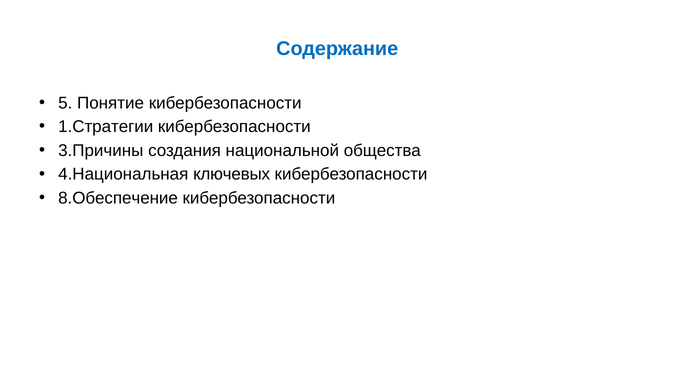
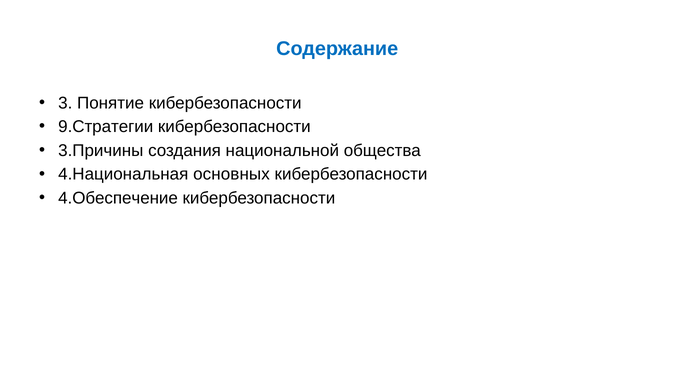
5: 5 -> 3 (65, 103)
1.Стратегии: 1.Стратегии -> 9.Стратегии (106, 127)
ключевых: ключевых -> основных (231, 175)
8.Обеспечение: 8.Обеспечение -> 4.Обеспечение (118, 198)
